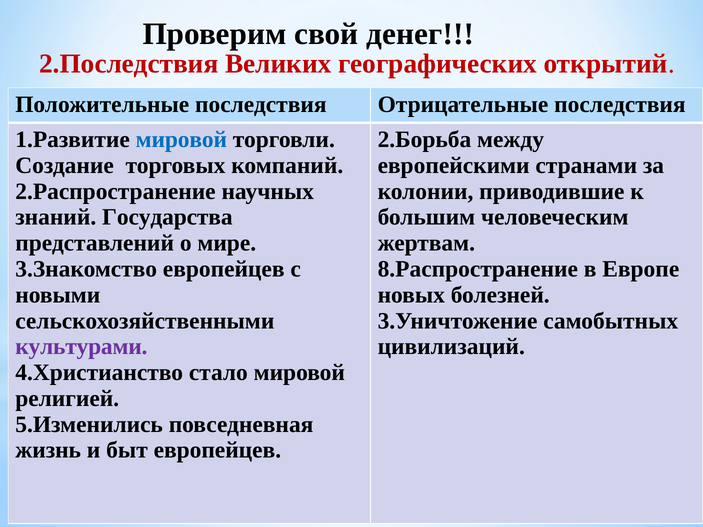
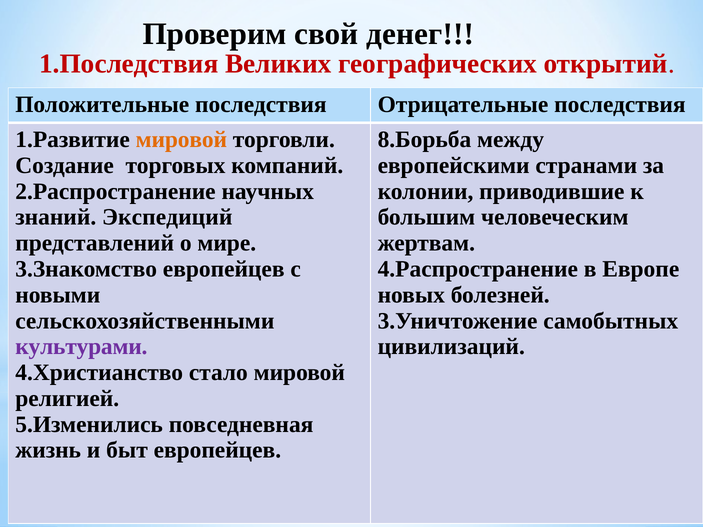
2.Последствия: 2.Последствия -> 1.Последствия (129, 64)
мировой colour: blue -> orange (181, 140)
2.Борьба: 2.Борьба -> 8.Борьба (424, 140)
Государства: Государства -> Экспедиций (167, 217)
8.Распространение: 8.Распространение -> 4.Распространение (478, 269)
